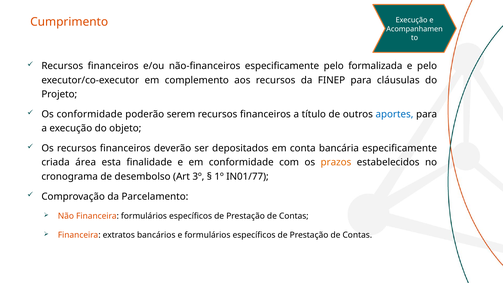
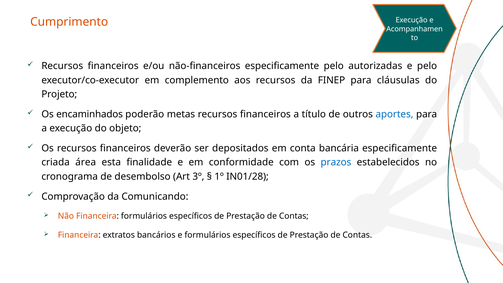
formalizada: formalizada -> autorizadas (375, 66)
Os conformidade: conformidade -> encaminhados (90, 114)
serem: serem -> metas (181, 114)
prazos colour: orange -> blue (336, 162)
IN01/77: IN01/77 -> IN01/28 (248, 177)
Parcelamento: Parcelamento -> Comunicando (155, 196)
